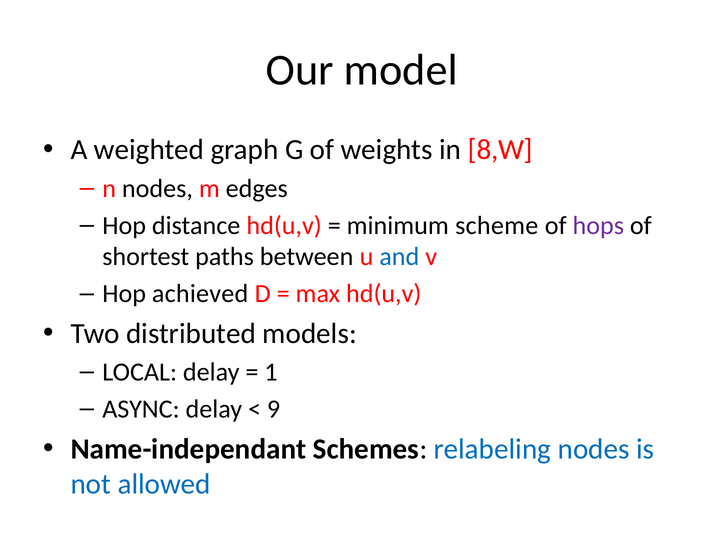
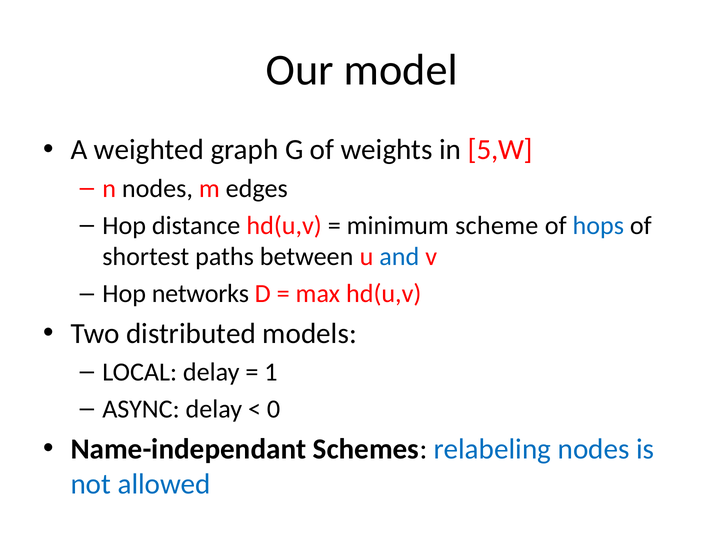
8,W: 8,W -> 5,W (500, 150)
hops colour: purple -> blue (598, 225)
achieved: achieved -> networks (200, 294)
9: 9 -> 0 (274, 409)
